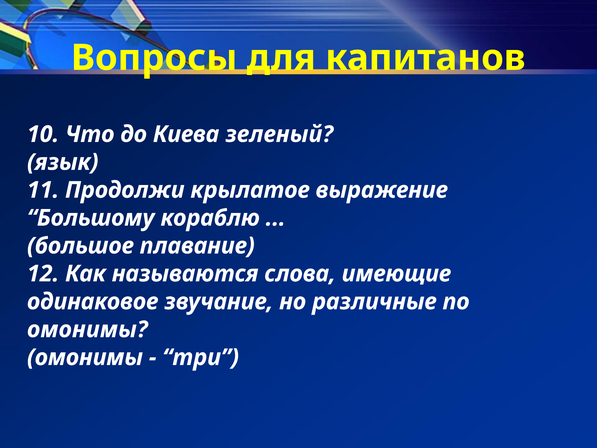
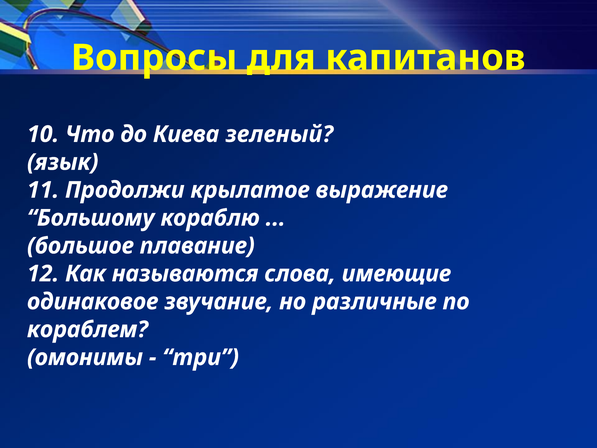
омонимы: омонимы -> кораблем (87, 329)
